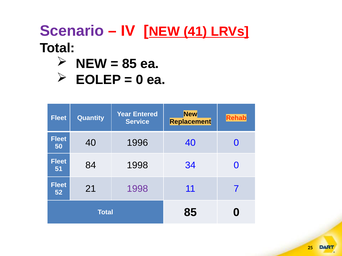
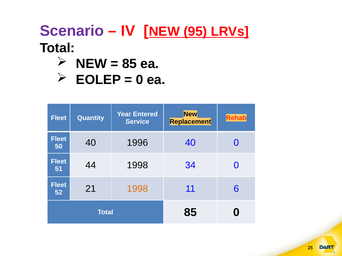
41: 41 -> 95 (195, 32)
84: 84 -> 44 (91, 166)
1998 colour: purple -> orange (137, 189)
7: 7 -> 6 (236, 189)
